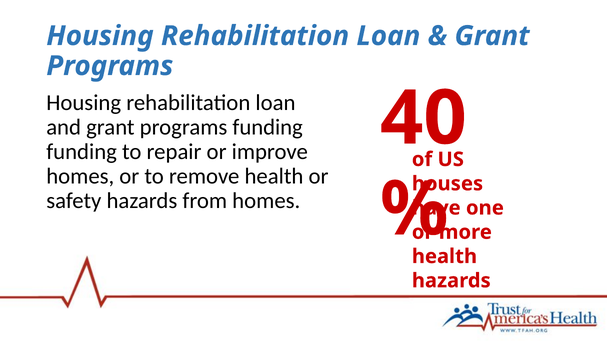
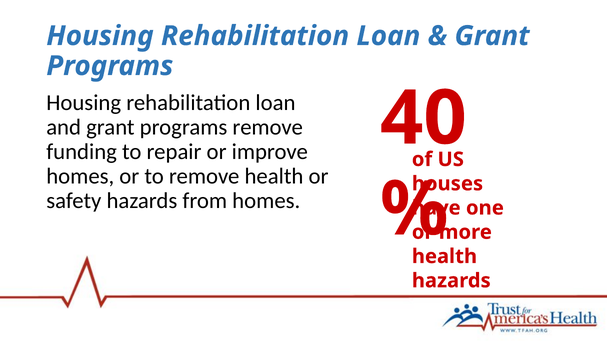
programs funding: funding -> remove (268, 127)
